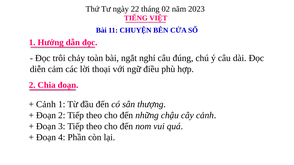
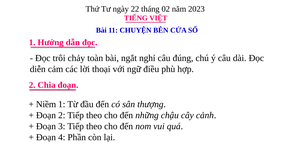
Cảnh: Cảnh -> Niềm (46, 104)
